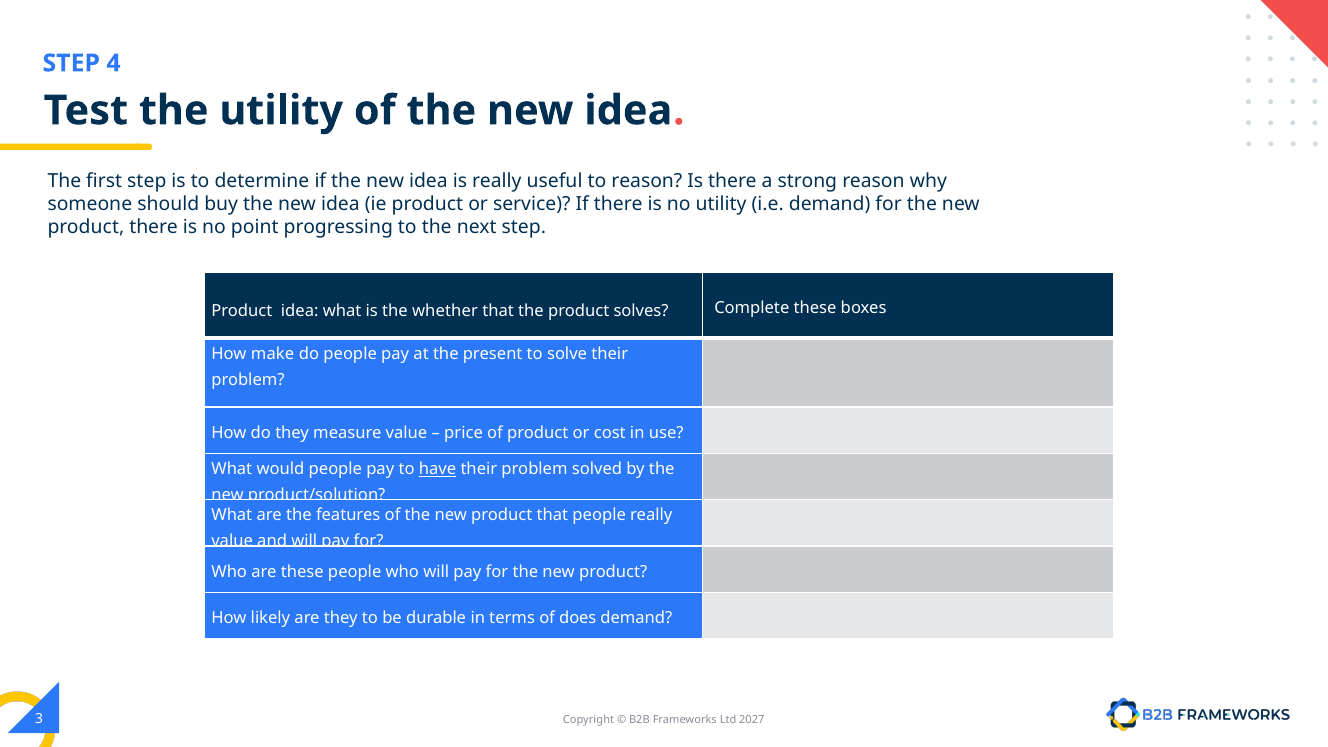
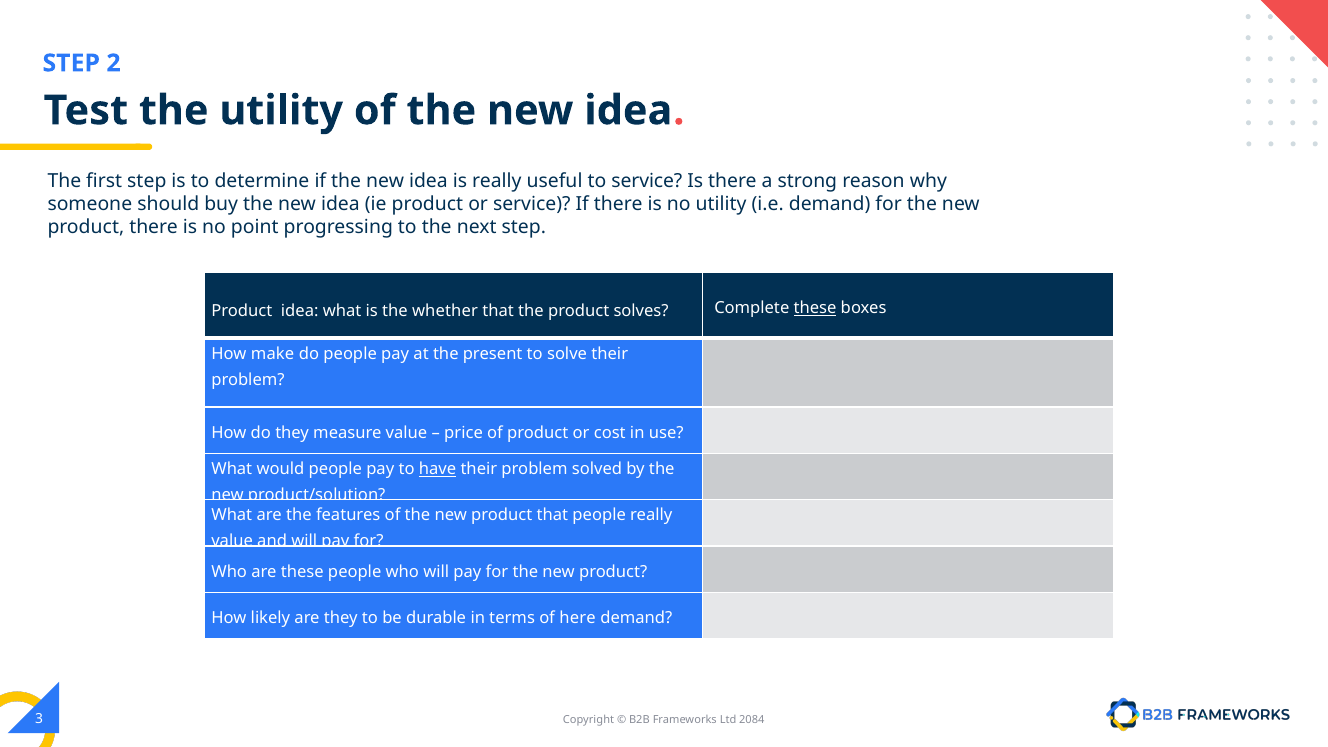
4: 4 -> 2 (113, 63)
to reason: reason -> service (647, 181)
these underline: none -> present (815, 308)
does: does -> here (578, 618)
2027: 2027 -> 2084 (752, 719)
